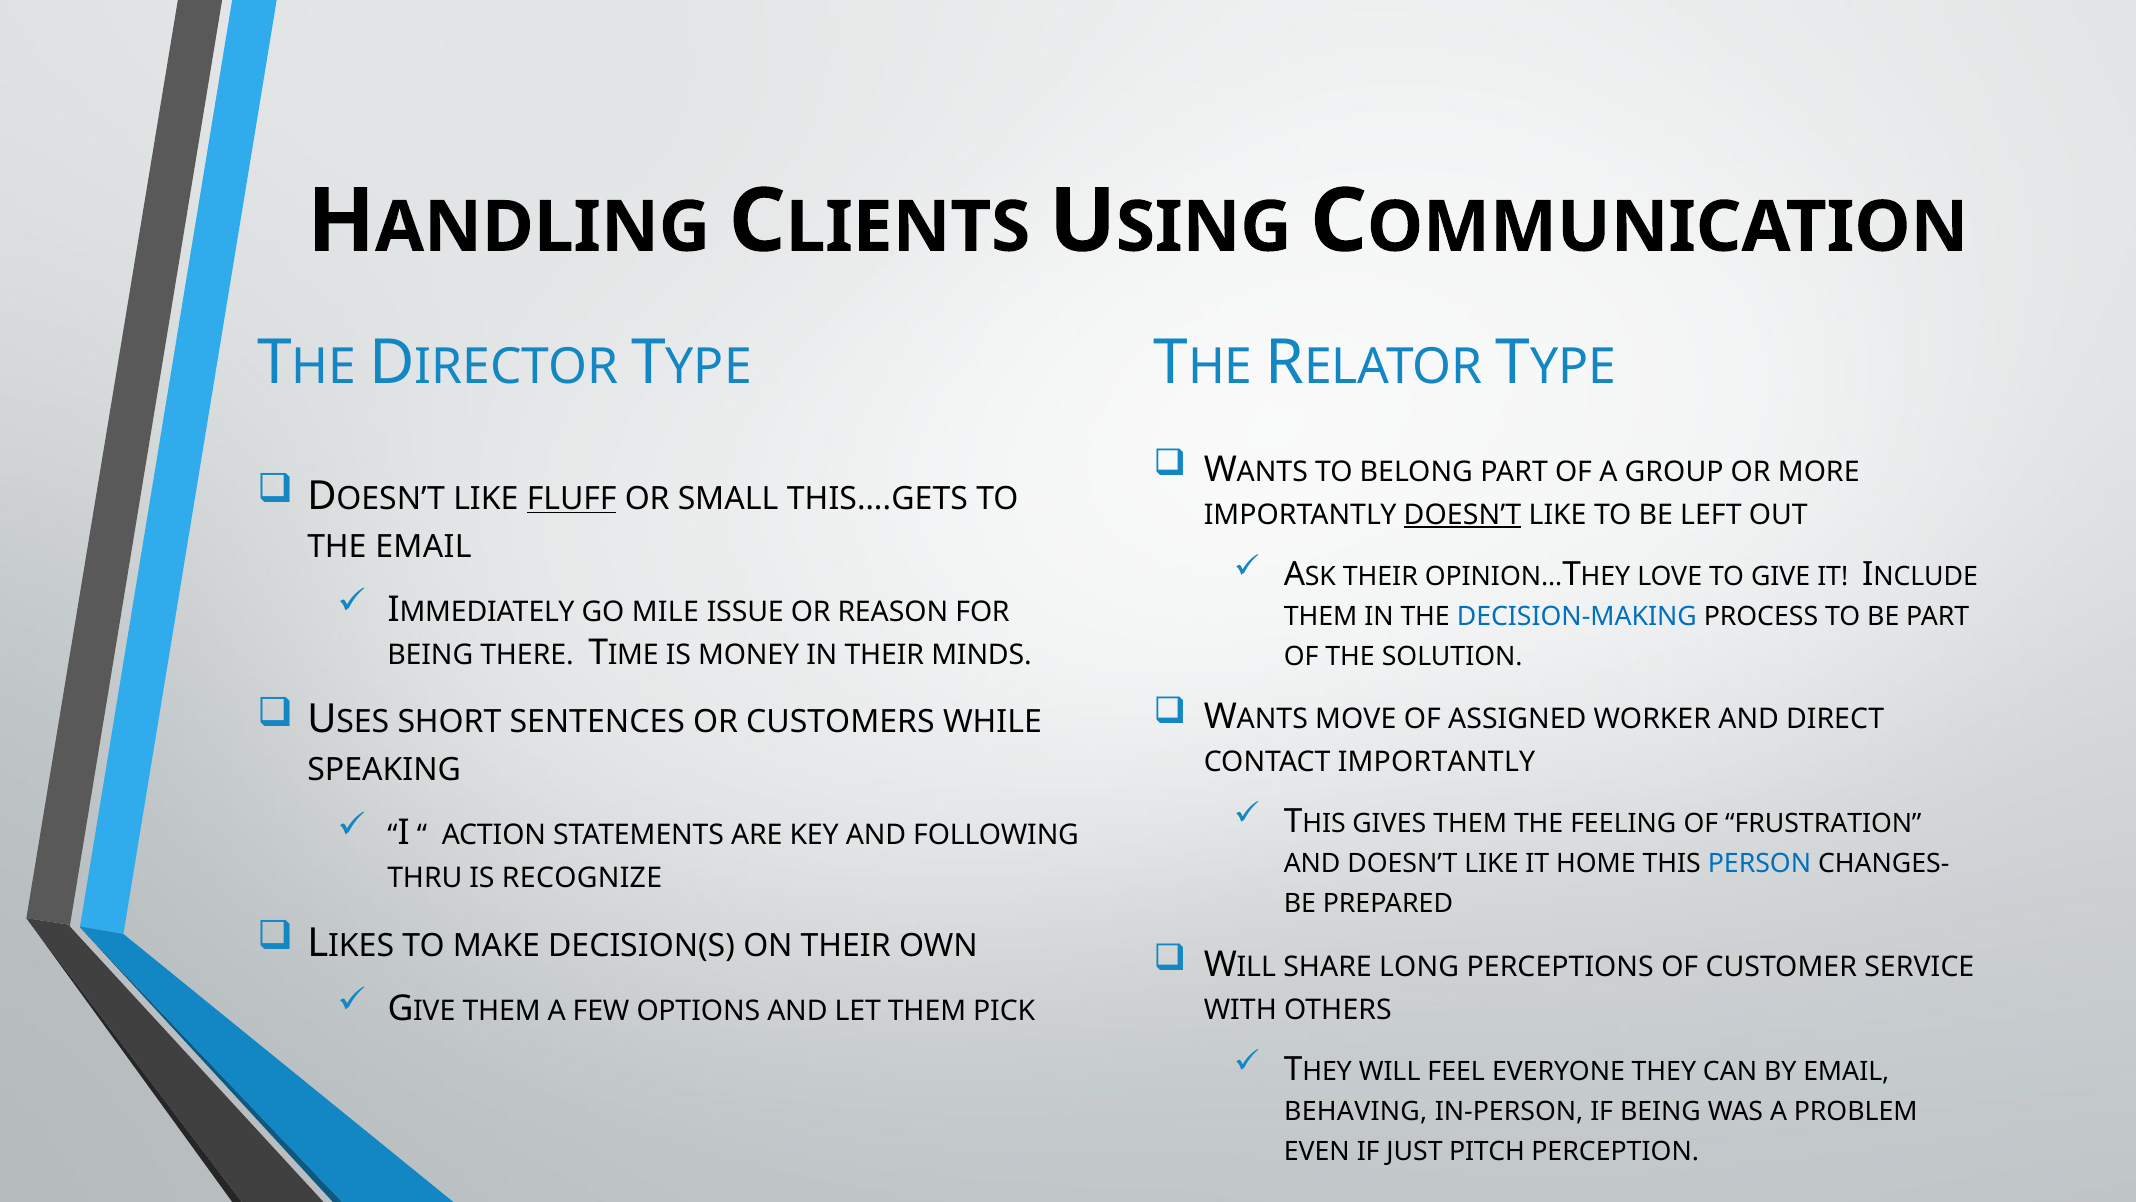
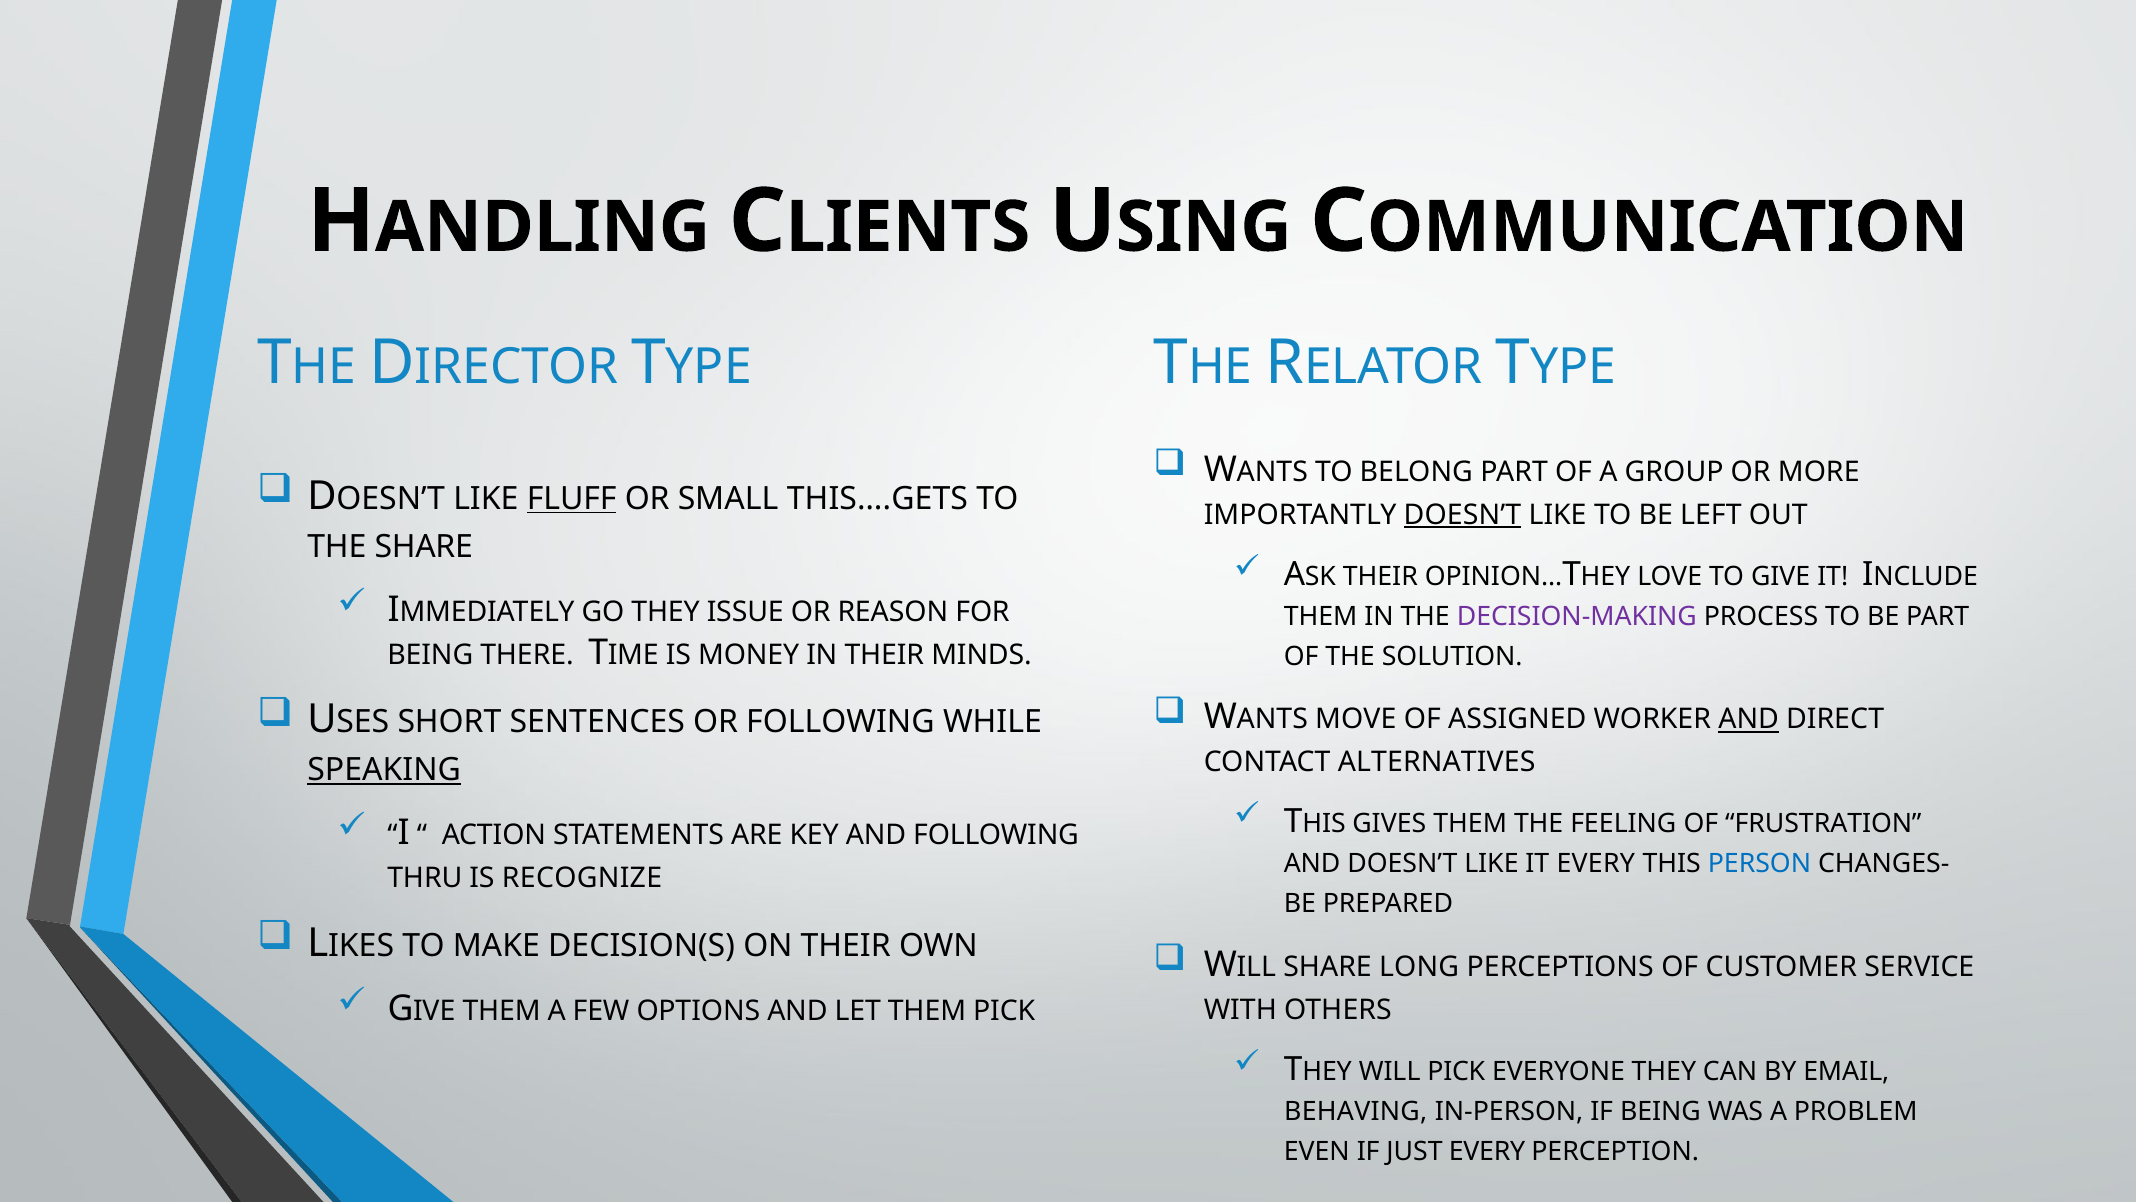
THE EMAIL: EMAIL -> SHARE (424, 547)
GO MILE: MILE -> THEY (666, 612)
DECISION-MAKING colour: blue -> purple (1577, 616)
AND underline: none -> present (1749, 719)
OR CUSTOMERS: CUSTOMERS -> FOLLOWING (840, 722)
CONTACT IMPORTANTLY: IMPORTANTLY -> ALTERNATIVES (1437, 762)
SPEAKING underline: none -> present (384, 770)
IT HOME: HOME -> EVERY (1596, 863)
WILL FEEL: FEEL -> PICK (1456, 1071)
JUST PITCH: PITCH -> EVERY (1487, 1151)
